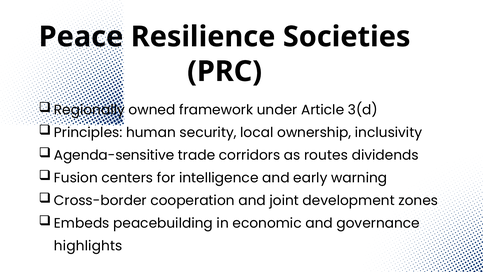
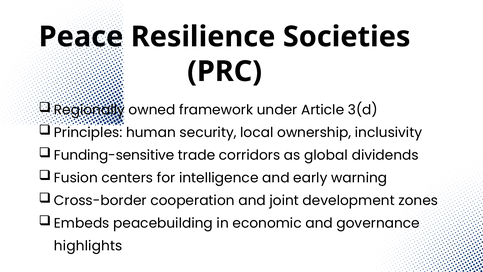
Agenda-sensitive: Agenda-sensitive -> Funding-sensitive (114, 155)
routes: routes -> global (326, 155)
